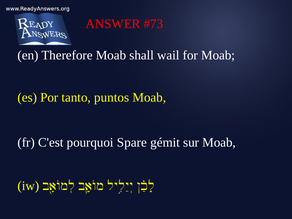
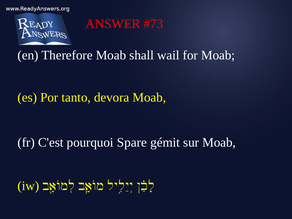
puntos: puntos -> devora (112, 97)
